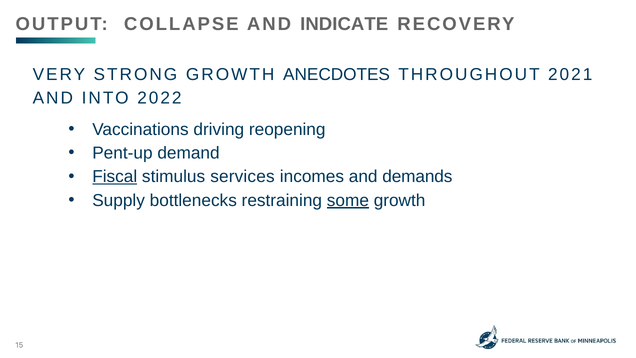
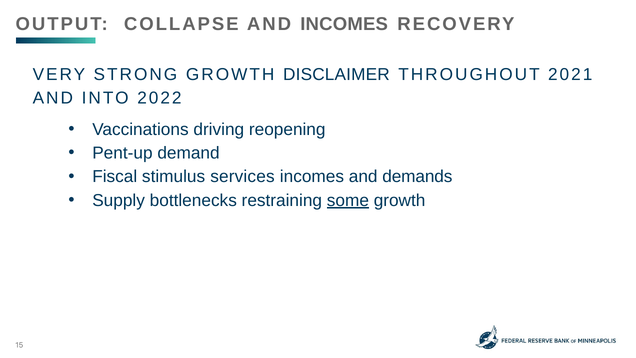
AND INDICATE: INDICATE -> INCOMES (344, 24)
ANECDOTES: ANECDOTES -> DISCLAIMER (336, 75)
Fiscal underline: present -> none (115, 177)
